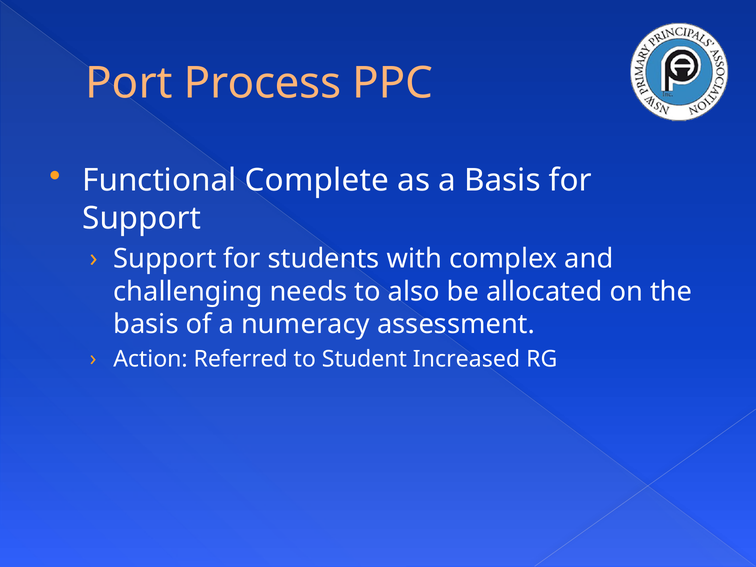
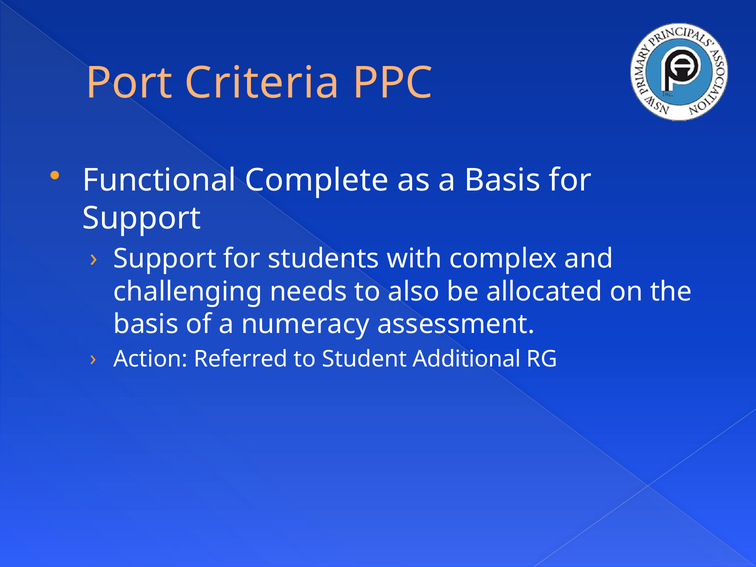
Process: Process -> Criteria (262, 83)
Increased: Increased -> Additional (467, 359)
